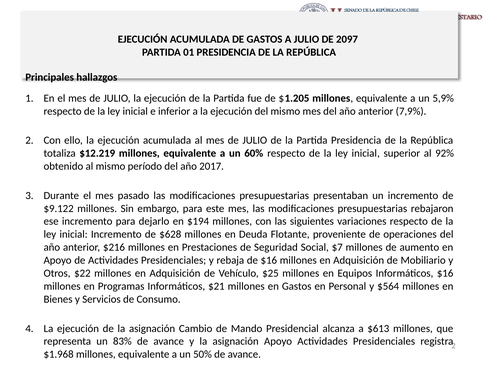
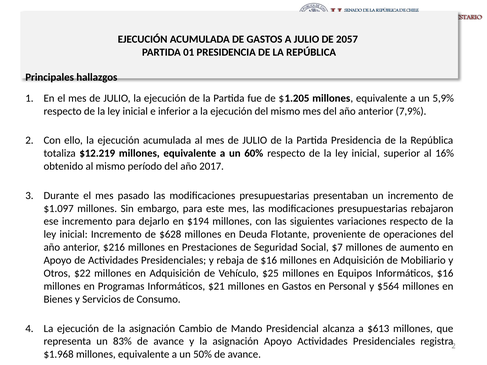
2097: 2097 -> 2057 (347, 39)
92%: 92% -> 16% (445, 153)
$9.122: $9.122 -> $1.097 (59, 209)
